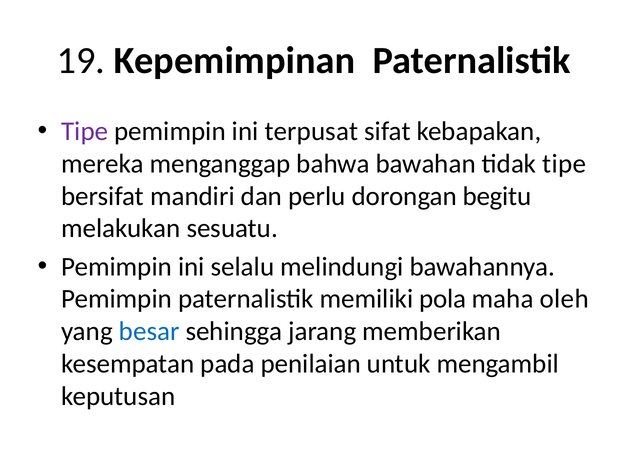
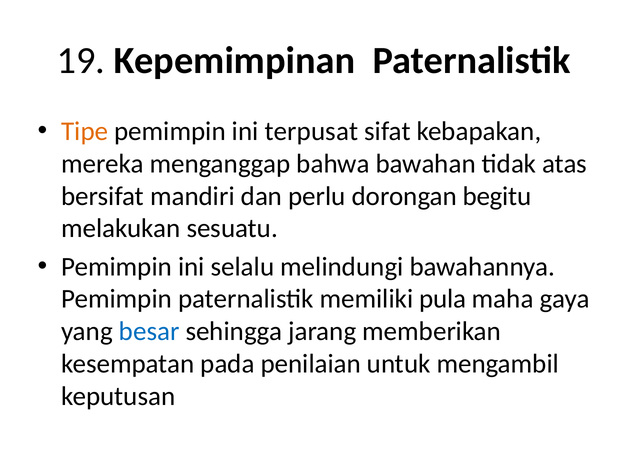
Tipe colour: purple -> orange (85, 131)
tidak tipe: tipe -> atas (564, 164)
pola: pola -> pula (443, 299)
oleh: oleh -> gaya (565, 299)
